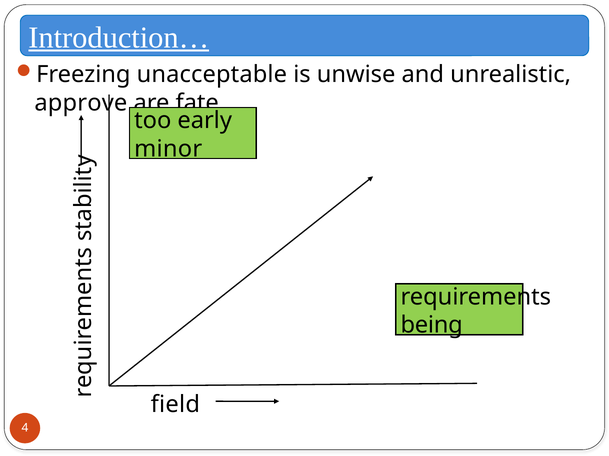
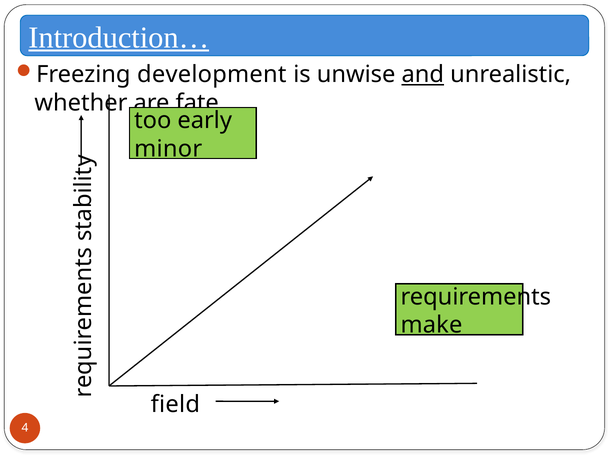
unacceptable: unacceptable -> development (212, 75)
and underline: none -> present (423, 75)
approve: approve -> whether (81, 103)
being: being -> make (431, 326)
